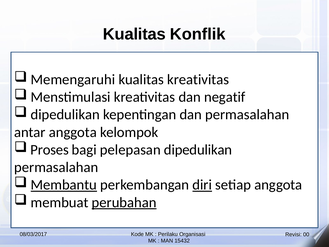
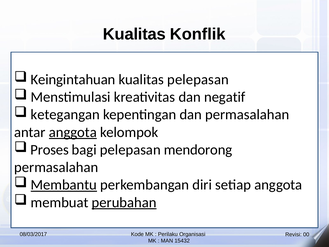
Memengaruhi: Memengaruhi -> Keingintahuan (73, 79)
kualitas kreativitas: kreativitas -> pelepasan (198, 79)
dipedulikan: dipedulikan -> ketegangan (65, 115)
anggota underline: none -> present (73, 132)
pelepasan dipedulikan: dipedulikan -> mendorong (198, 150)
diri underline: present -> none (202, 185)
